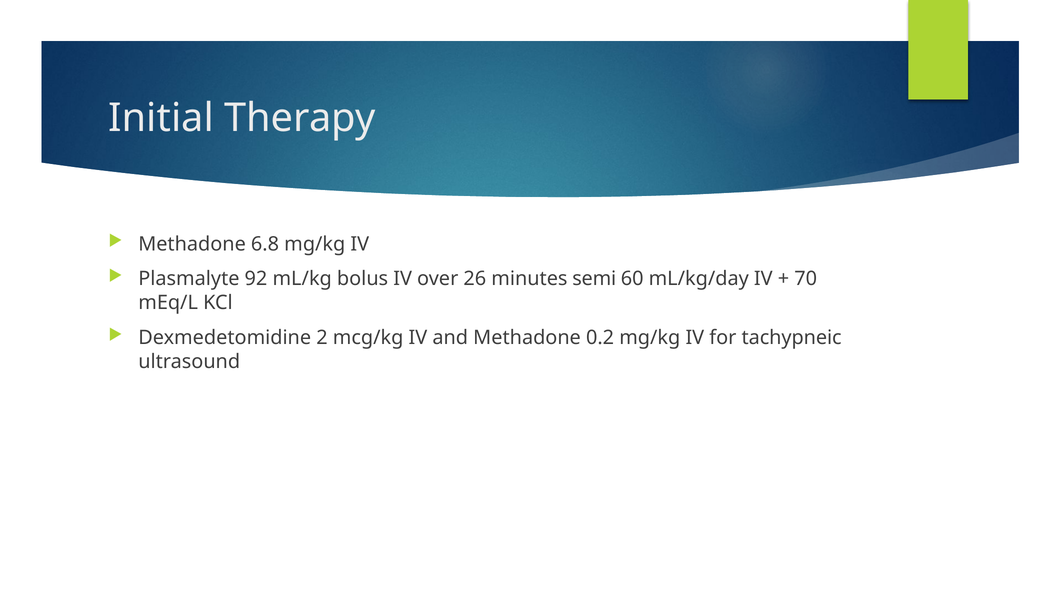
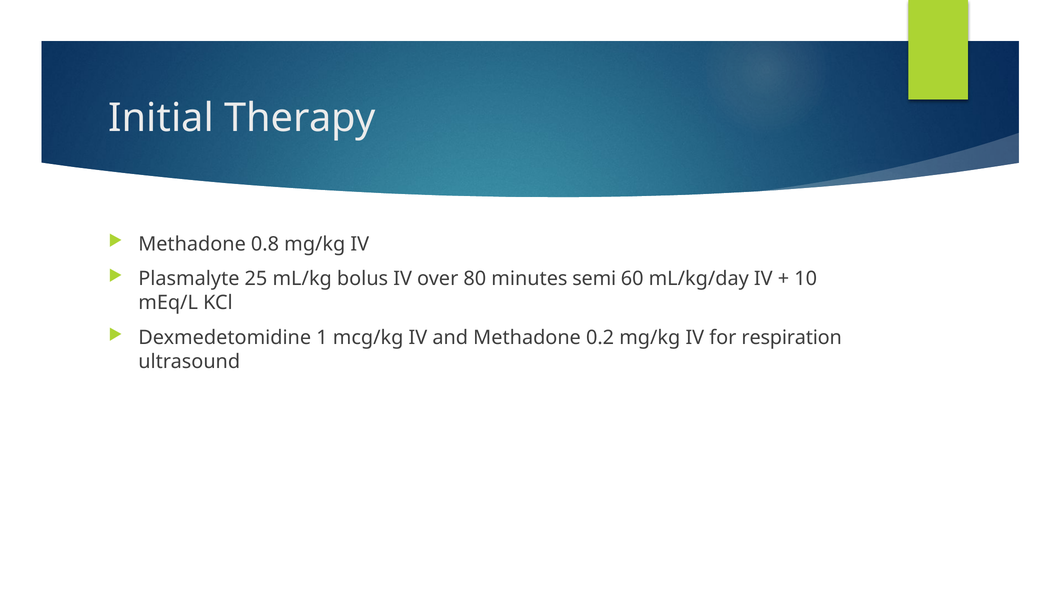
6.8: 6.8 -> 0.8 (265, 244)
92: 92 -> 25 (256, 279)
26: 26 -> 80 (475, 279)
70: 70 -> 10 (806, 279)
2: 2 -> 1 (322, 338)
tachypneic: tachypneic -> respiration (792, 338)
